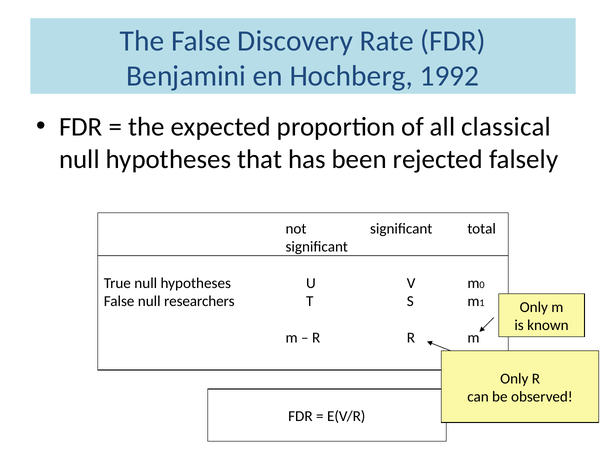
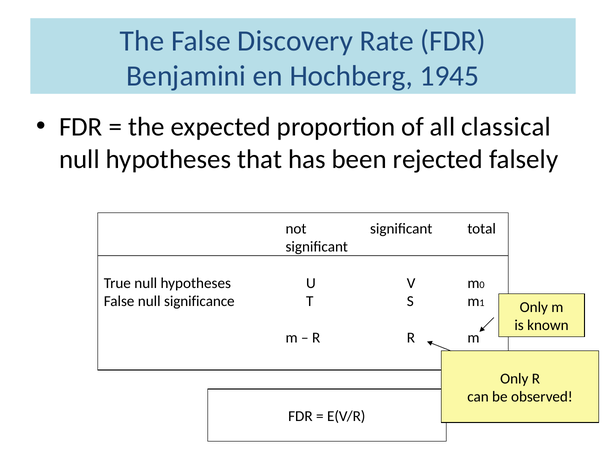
1992: 1992 -> 1945 (449, 76)
researchers: researchers -> significance (199, 302)
